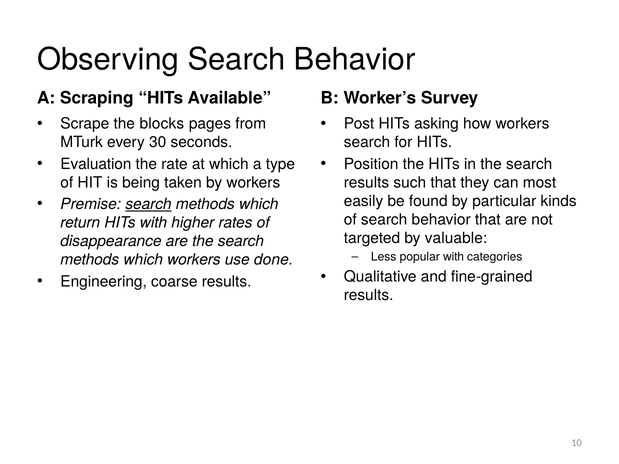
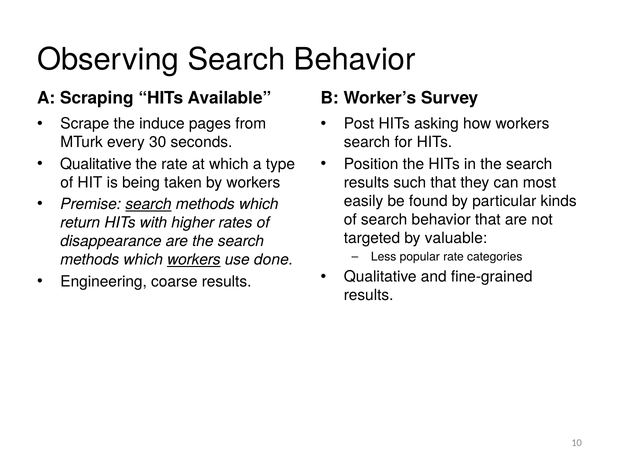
blocks: blocks -> induce (162, 124)
Evaluation: Evaluation -> Qualitative (96, 164)
popular with: with -> rate (454, 257)
workers underline: none -> present (194, 260)
